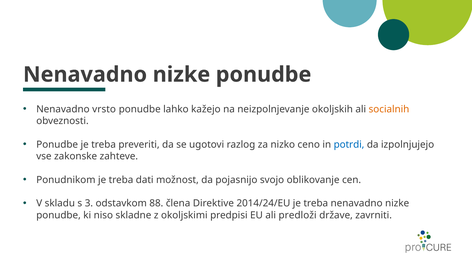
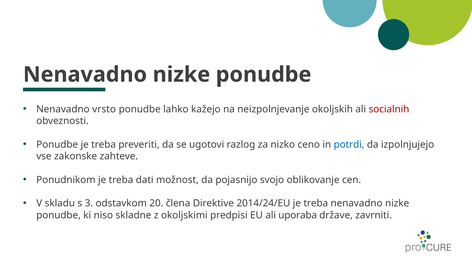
socialnih colour: orange -> red (389, 109)
88: 88 -> 20 (156, 204)
predloži: predloži -> uporaba (298, 216)
